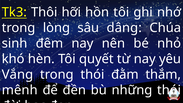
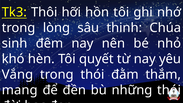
dâng: dâng -> thinh (124, 28)
mênh: mênh -> mang (20, 90)
